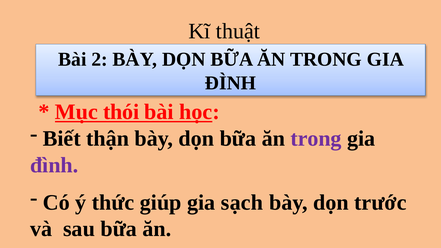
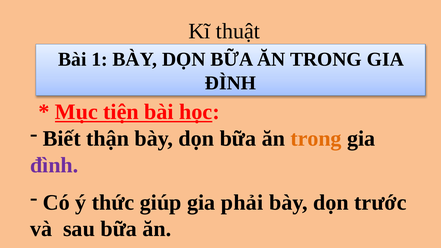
2: 2 -> 1 (100, 60)
thói: thói -> tiện (121, 112)
trong colour: purple -> orange (316, 139)
sạch: sạch -> phải (242, 203)
